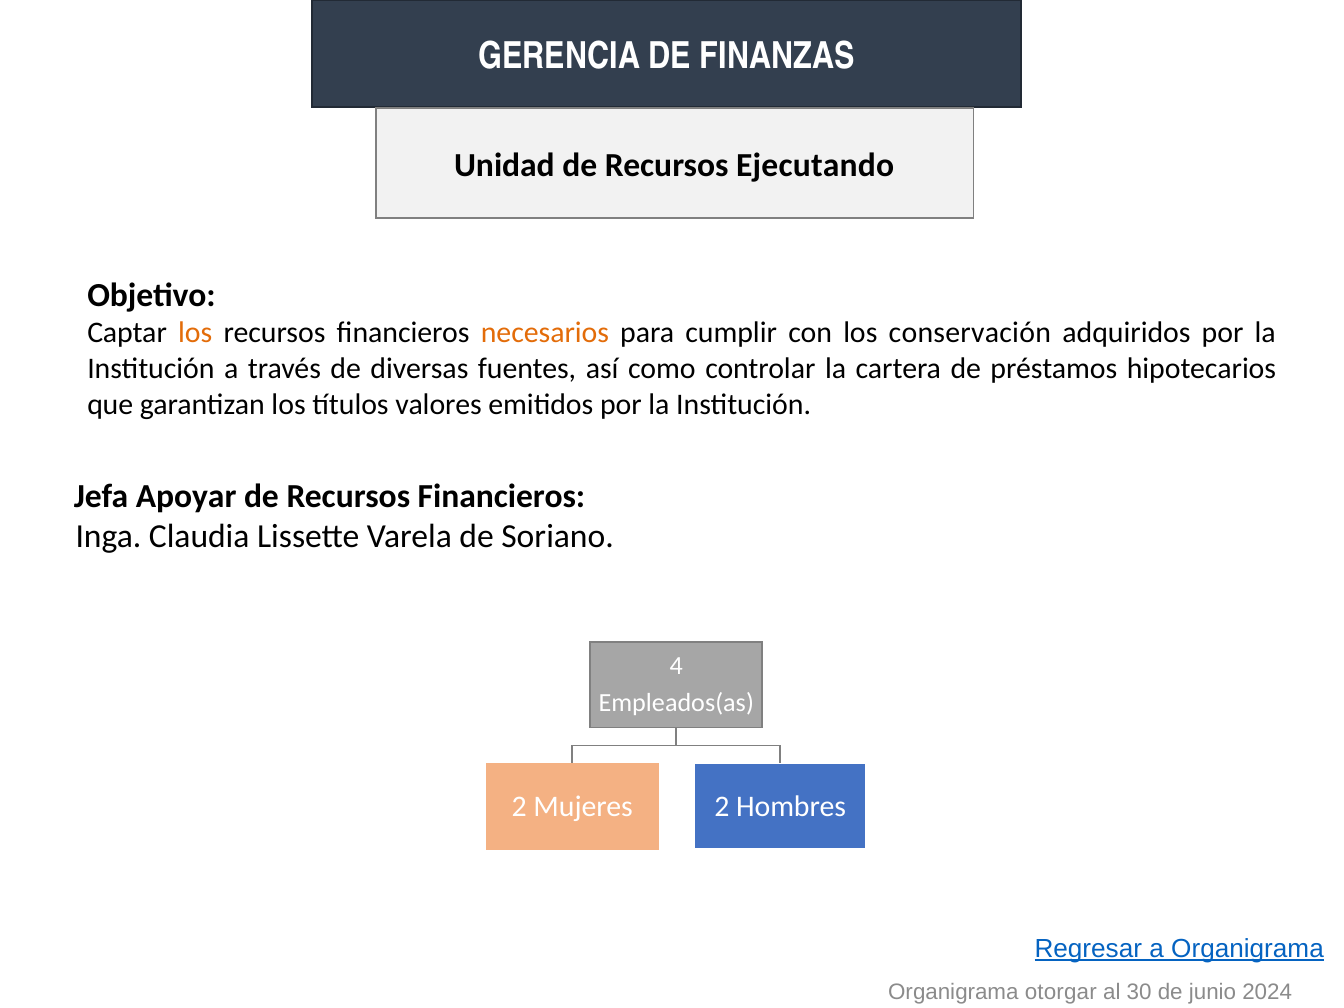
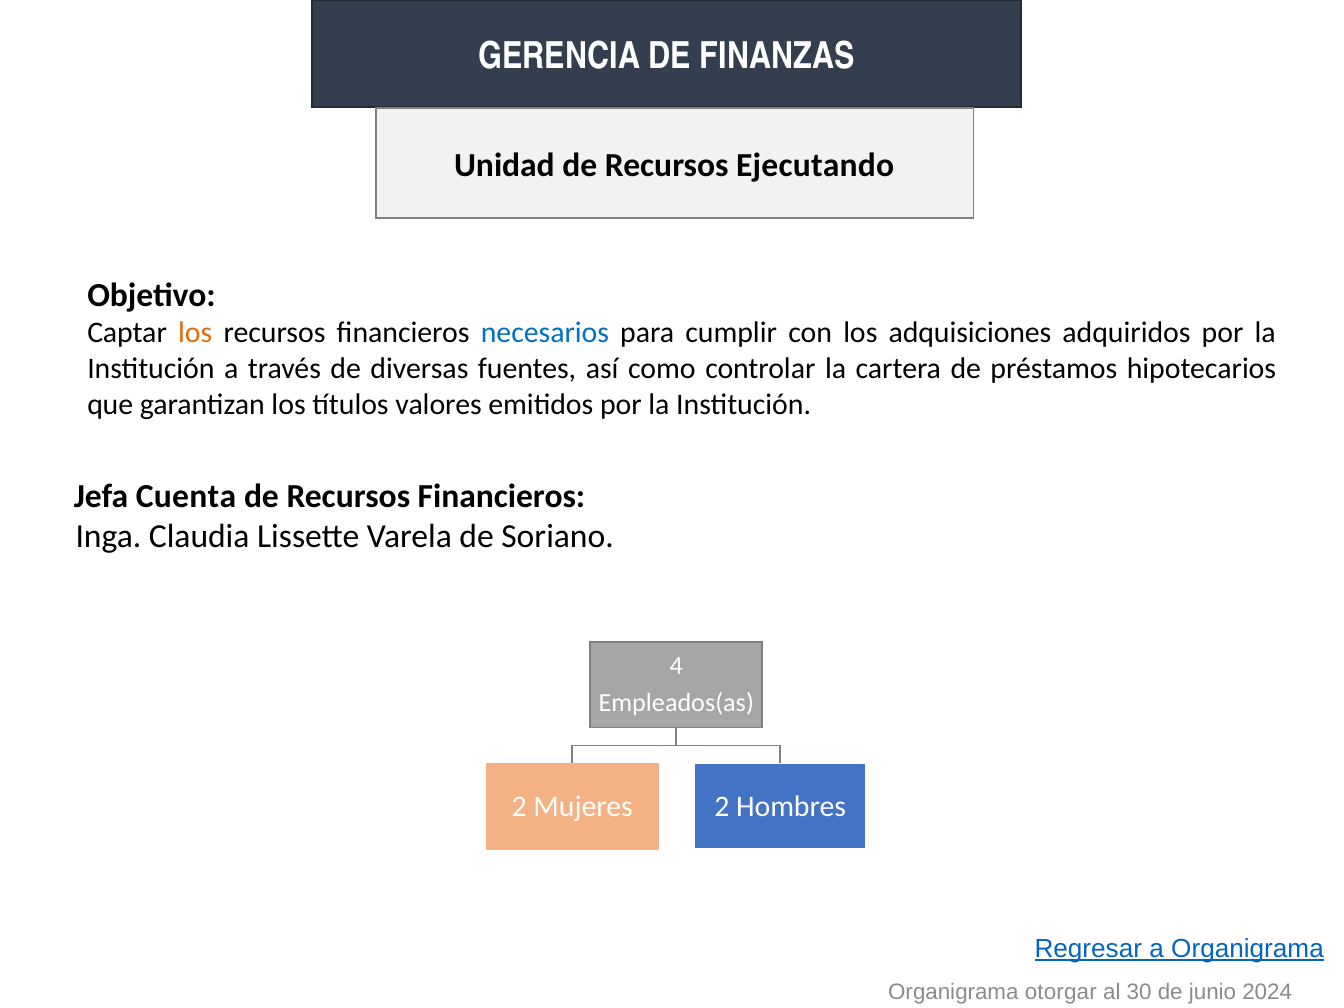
necesarios colour: orange -> blue (545, 333)
conservación: conservación -> adquisiciones (970, 333)
Apoyar: Apoyar -> Cuenta (186, 496)
